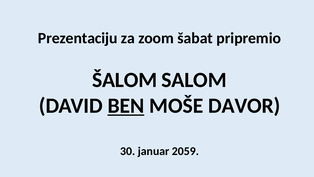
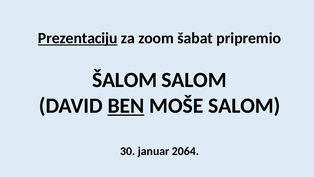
Prezentaciju underline: none -> present (78, 38)
MOŠE DAVOR: DAVOR -> SALOM (244, 106)
2059: 2059 -> 2064 (185, 151)
